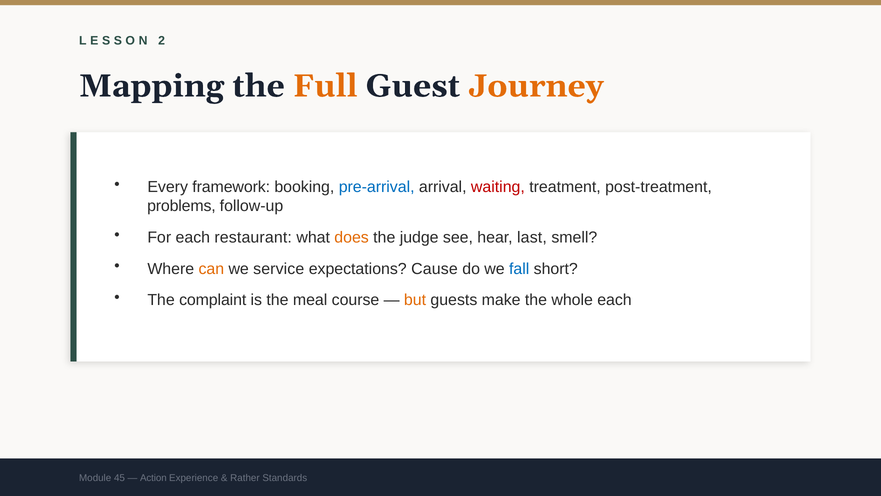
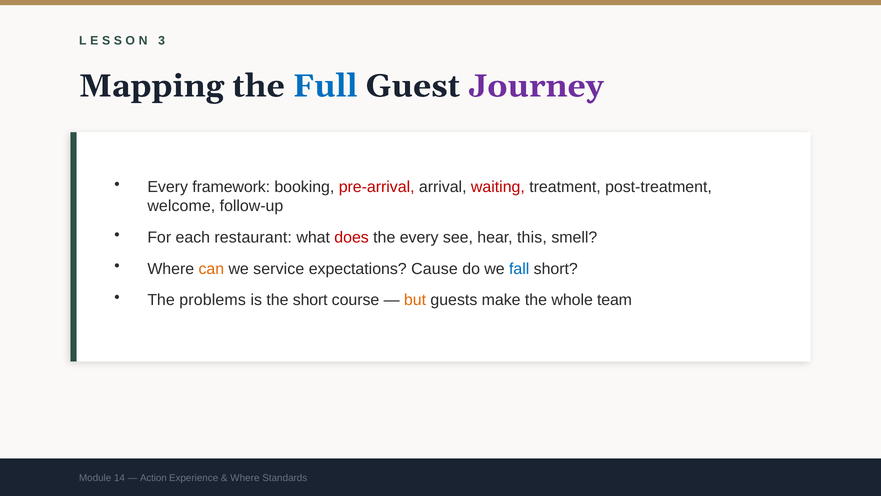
2: 2 -> 3 (162, 40)
Full colour: orange -> blue (325, 86)
Journey colour: orange -> purple (536, 86)
pre-arrival colour: blue -> red (377, 187)
problems: problems -> welcome (181, 206)
does colour: orange -> red (352, 237)
the judge: judge -> every (419, 237)
last: last -> this (532, 237)
complaint: complaint -> problems (213, 300)
the meal: meal -> short (310, 300)
whole each: each -> team (615, 300)
45: 45 -> 14 (119, 478)
Rather: Rather -> Where (245, 478)
